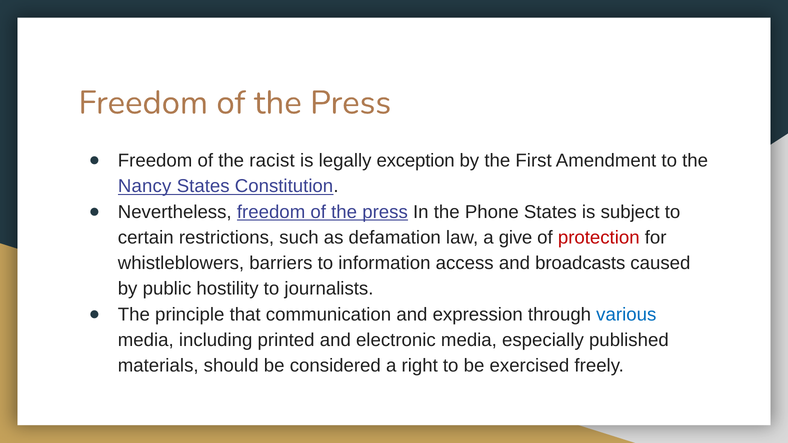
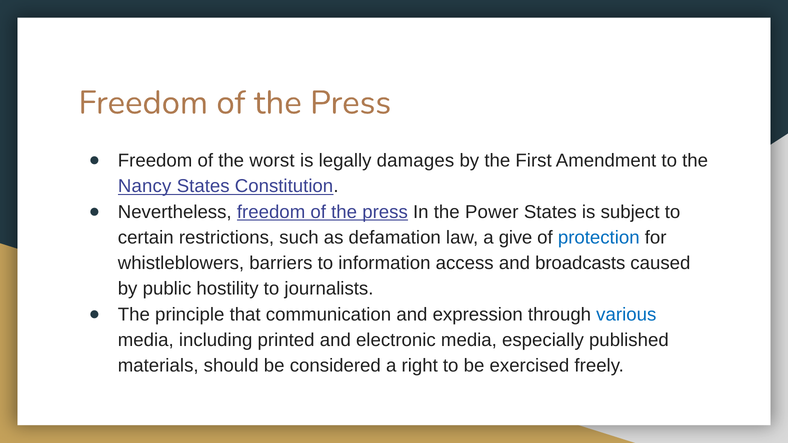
racist: racist -> worst (272, 161)
exception: exception -> damages (415, 161)
Phone: Phone -> Power (492, 212)
protection colour: red -> blue (599, 238)
